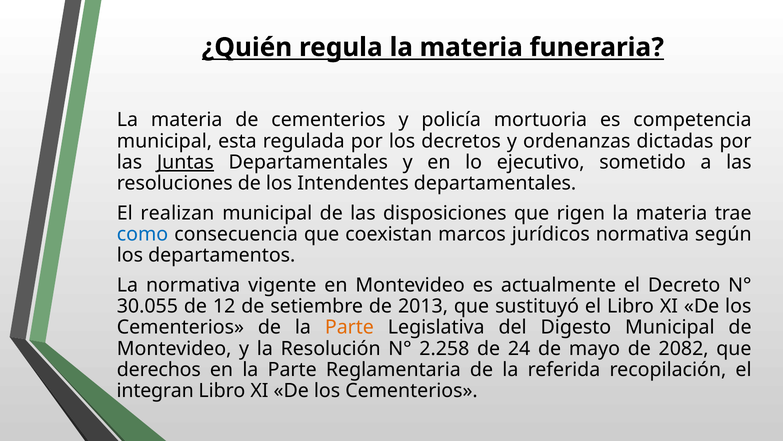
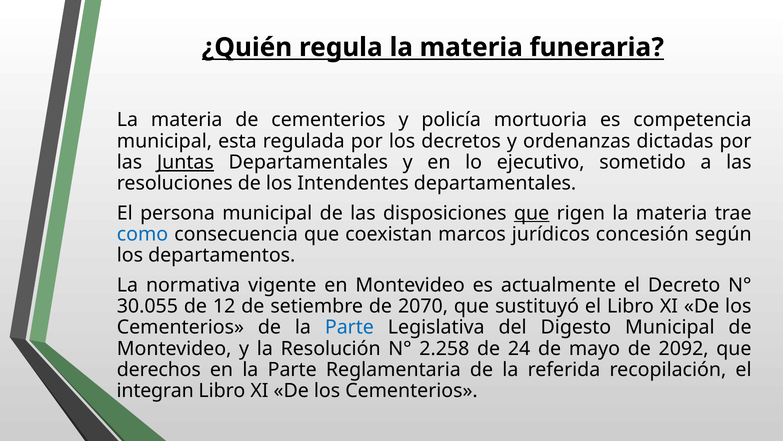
realizan: realizan -> persona (178, 213)
que underline: none -> present (532, 213)
jurídicos normativa: normativa -> concesión (642, 234)
2013: 2013 -> 2070 (423, 306)
Parte colour: orange -> blue (349, 327)
2082: 2082 -> 2092 (684, 348)
